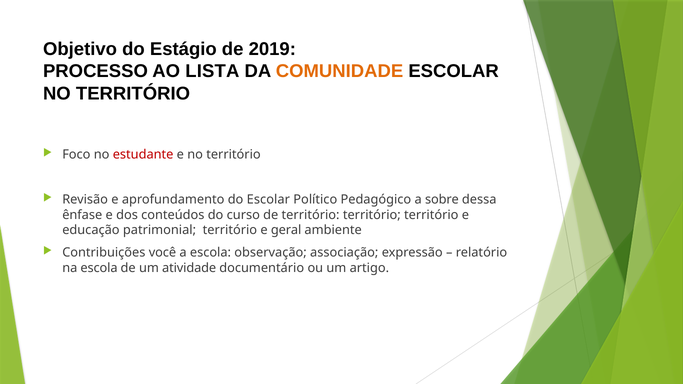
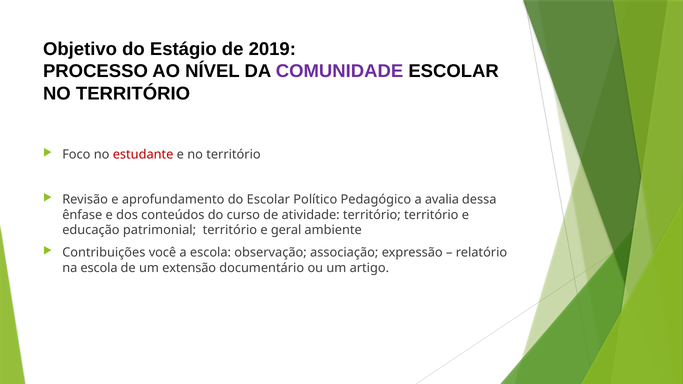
LISTA: LISTA -> NÍVEL (212, 71)
COMUNIDADE colour: orange -> purple (340, 71)
sobre: sobre -> avalia (442, 200)
de território: território -> atividade (311, 215)
atividade: atividade -> extensão (189, 268)
